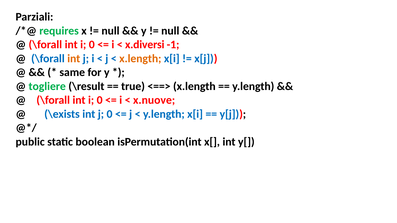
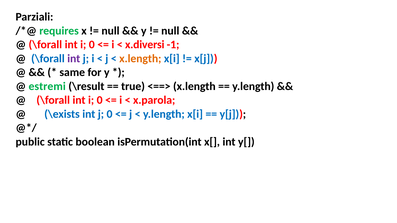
int colour: orange -> purple (74, 59)
togliere: togliere -> estremi (47, 86)
x.nuove: x.nuove -> x.parola (154, 100)
